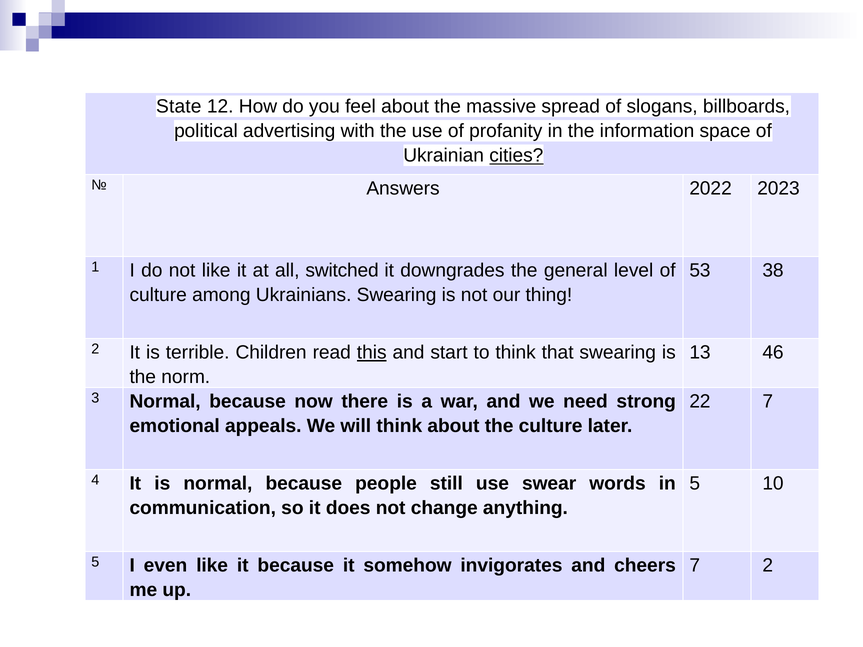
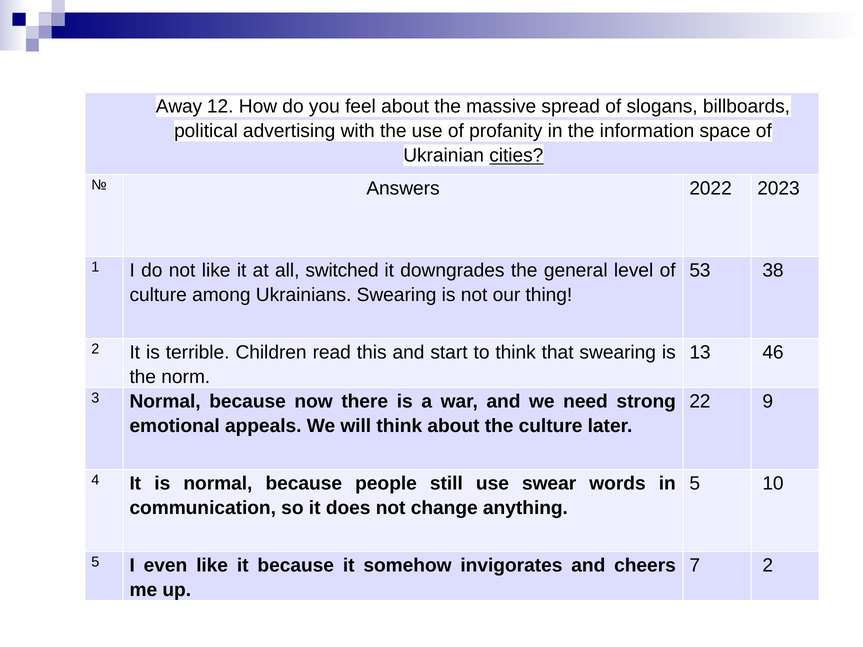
State: State -> Away (179, 107)
this underline: present -> none (372, 353)
22 7: 7 -> 9 (768, 402)
